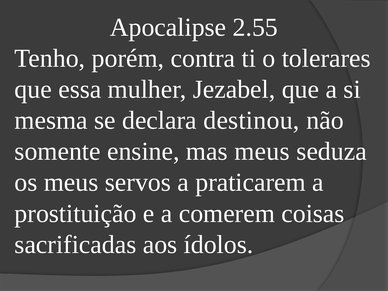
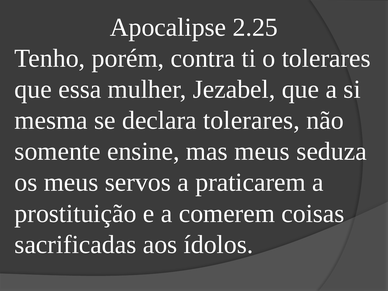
2.55: 2.55 -> 2.25 (255, 27)
declara destinou: destinou -> tolerares (251, 120)
